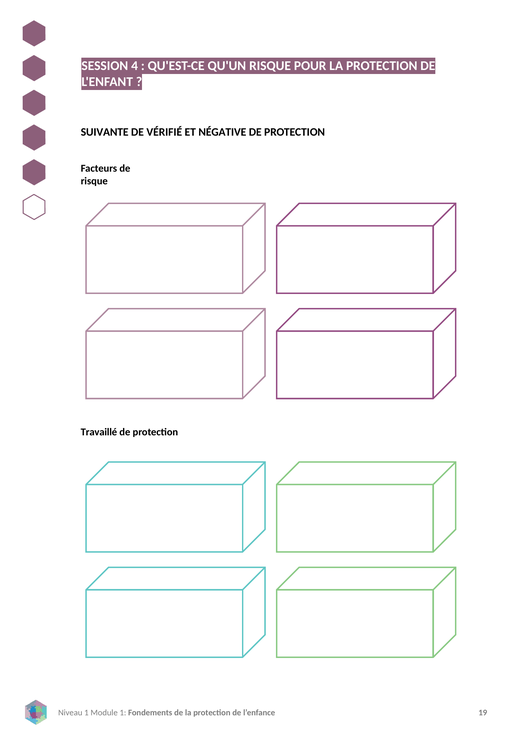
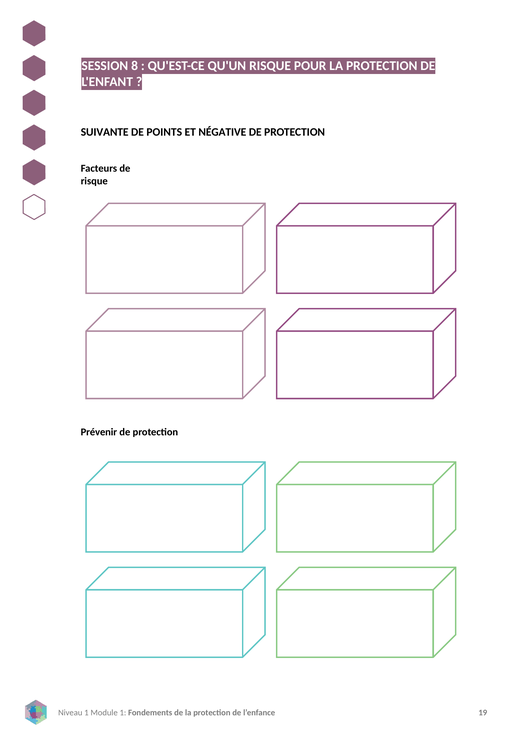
4: 4 -> 8 (135, 66)
VÉRIFIÉ: VÉRIFIÉ -> POINTS (164, 132)
Travaillé: Travaillé -> Prévenir (99, 432)
